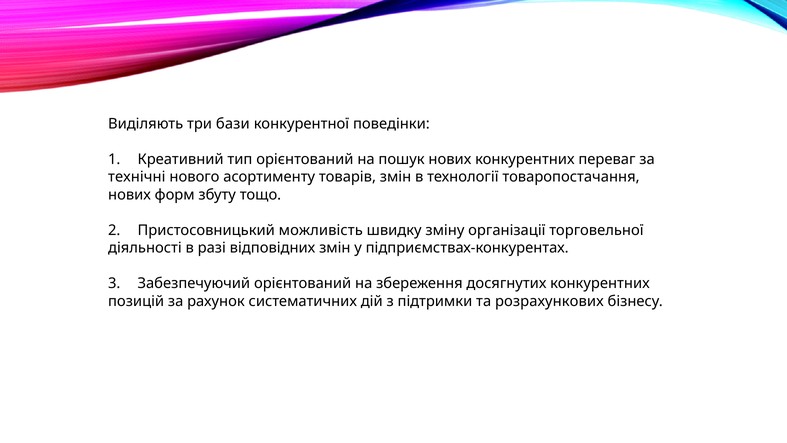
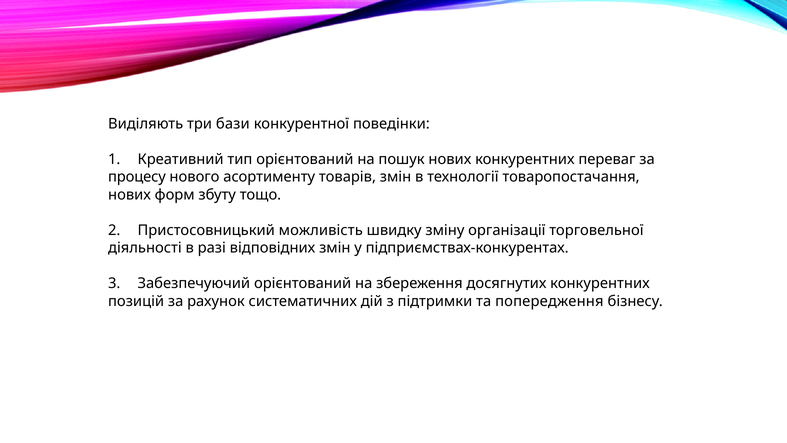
технічні: технічні -> процесу (137, 177)
розрахункових: розрахункових -> попередження (549, 301)
